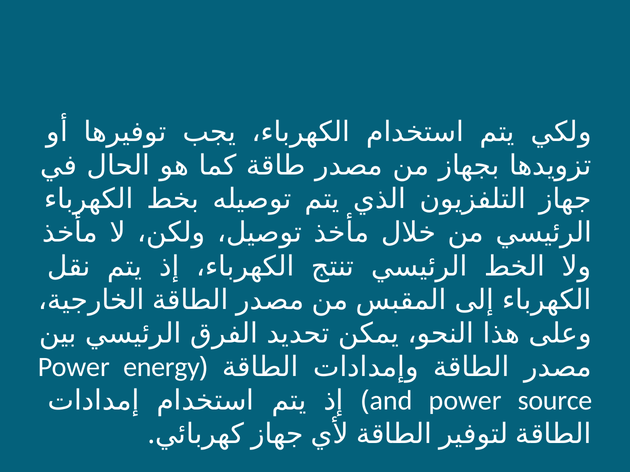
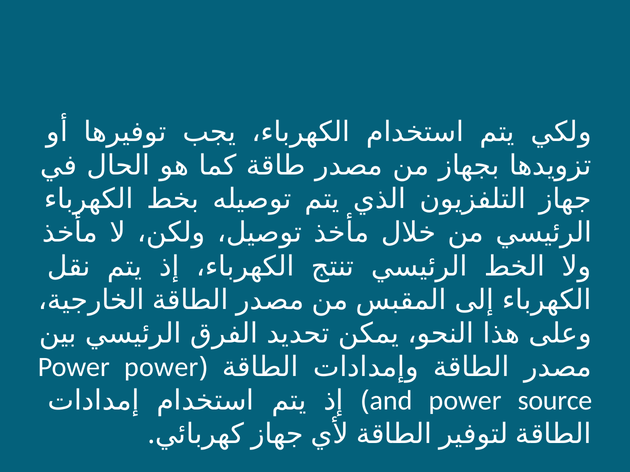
Power energy: energy -> power (161, 367)
